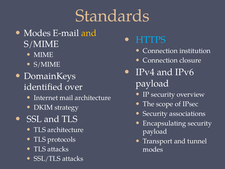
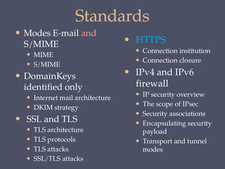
and colour: yellow -> pink (89, 33)
payload: payload -> firewall (152, 83)
over: over -> only (74, 87)
